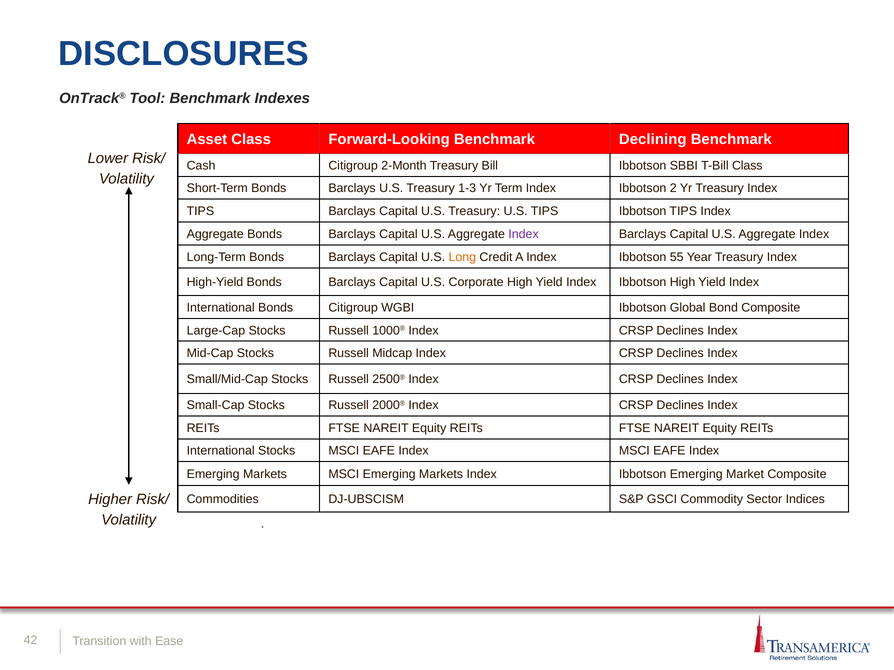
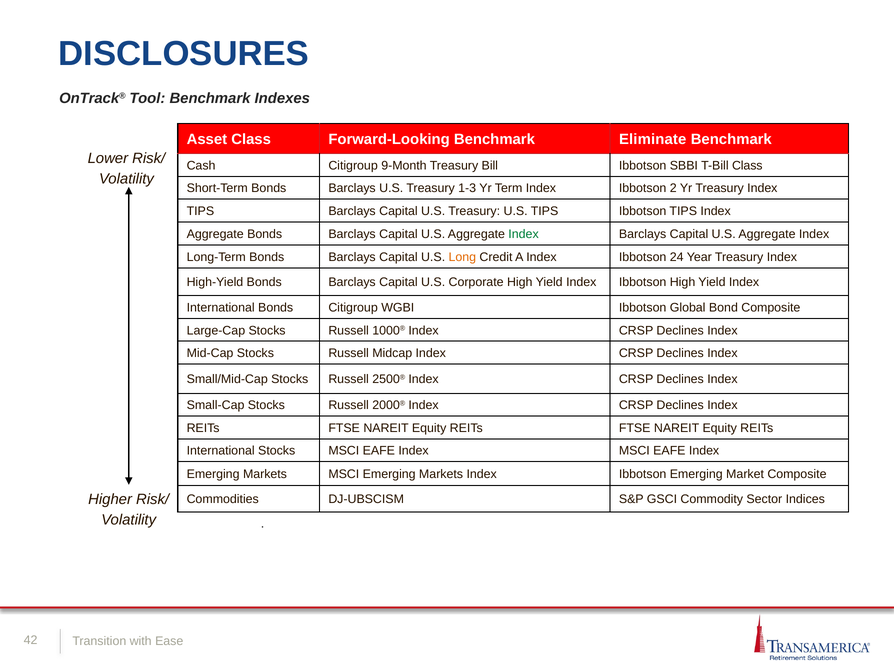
Declining: Declining -> Eliminate (653, 139)
2-Month: 2-Month -> 9-Month (404, 166)
Index colour: purple -> green (524, 234)
55: 55 -> 24 (677, 257)
